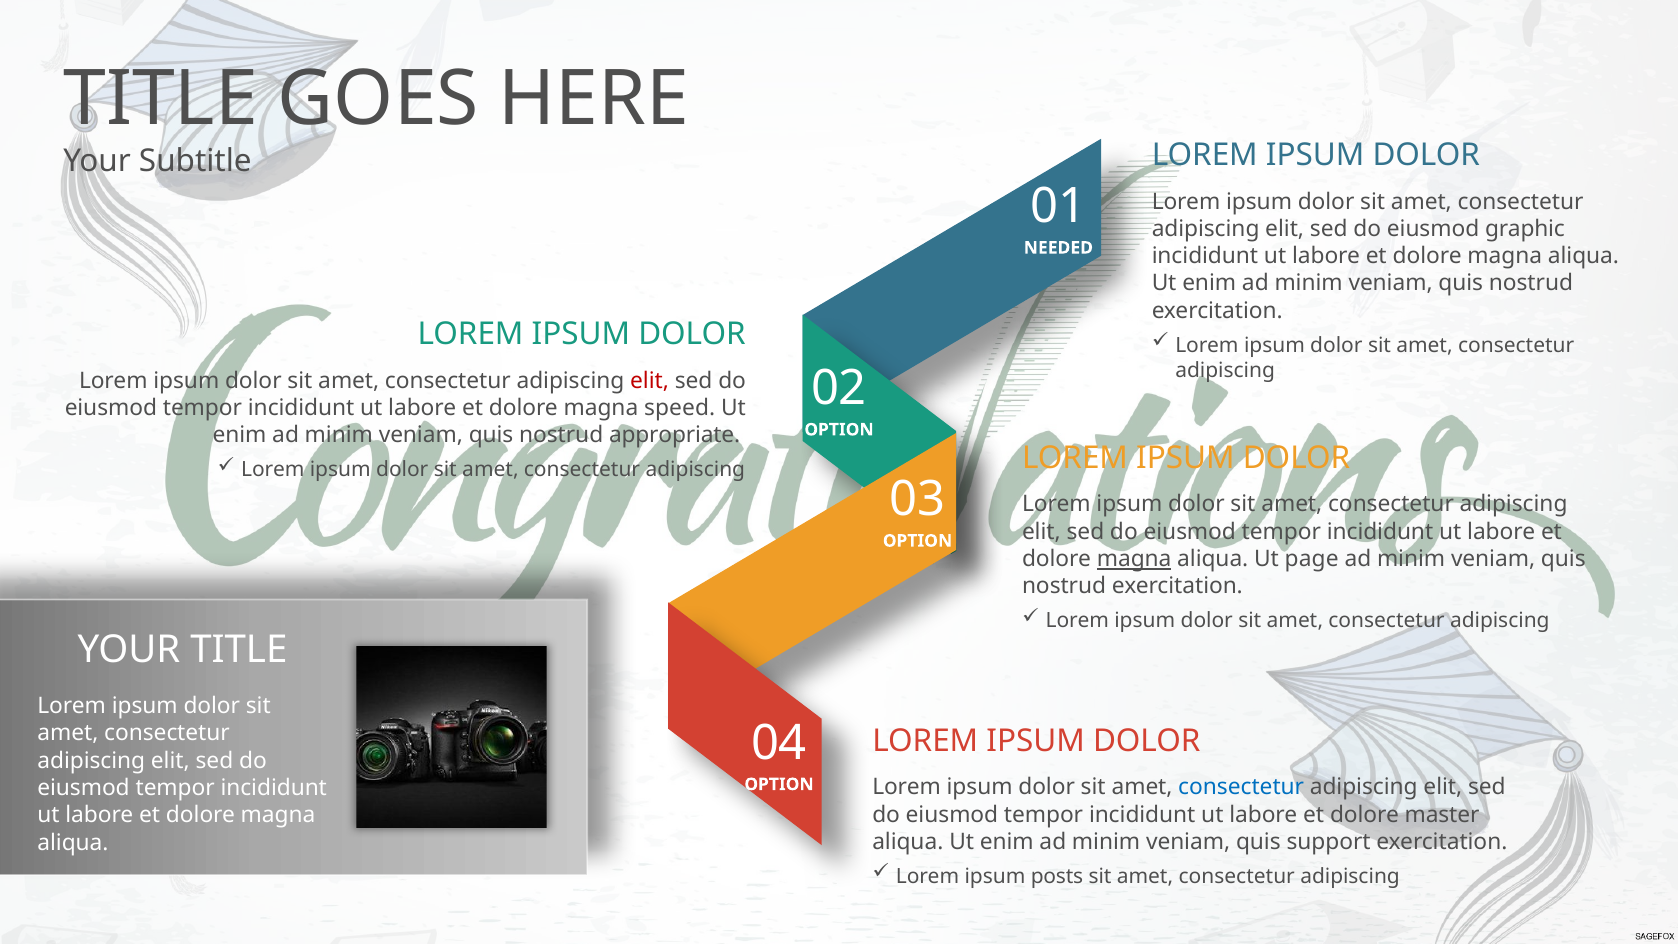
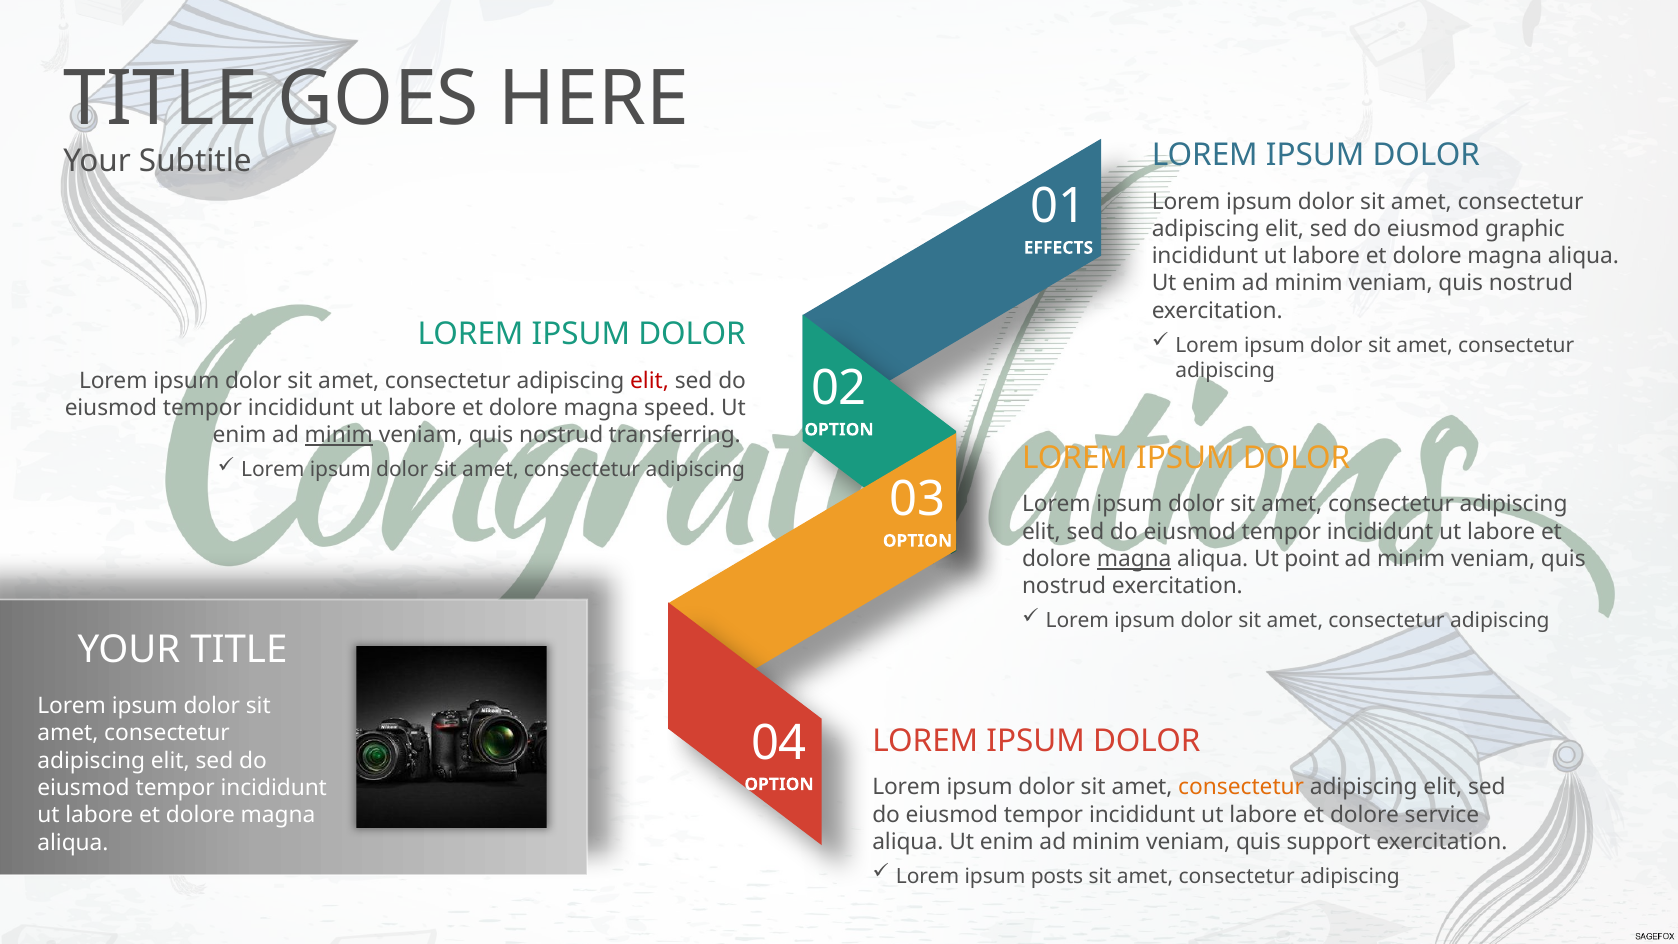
NEEDED: NEEDED -> EFFECTS (1058, 248)
minim underline: none -> present (339, 435)
appropriate: appropriate -> transferring (675, 435)
page: page -> point (1312, 559)
consectetur colour: blue -> orange (1241, 787)
master: master -> service (1442, 815)
